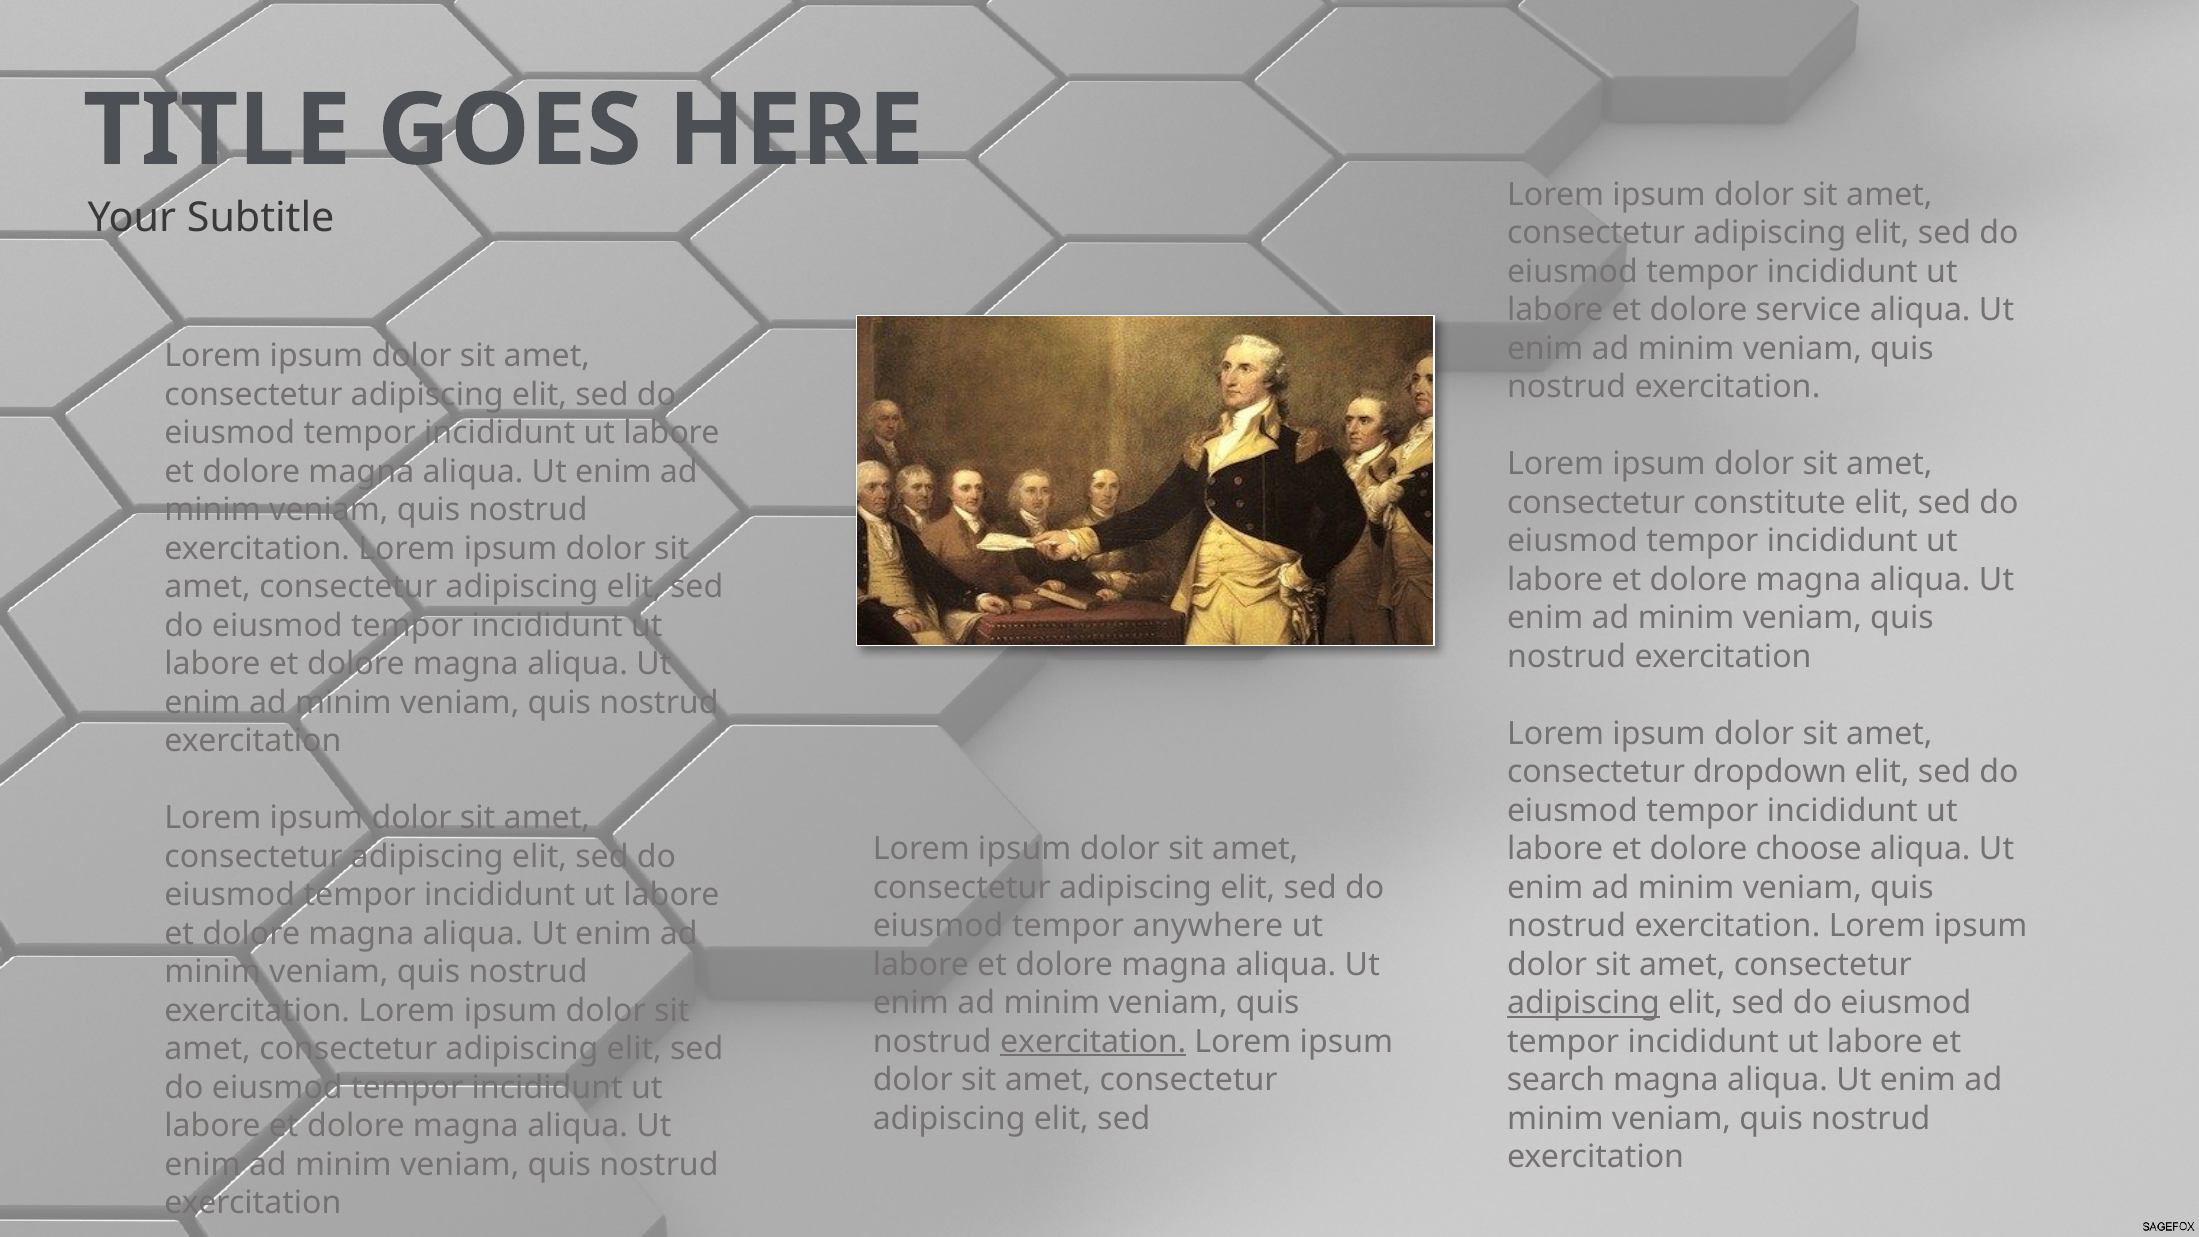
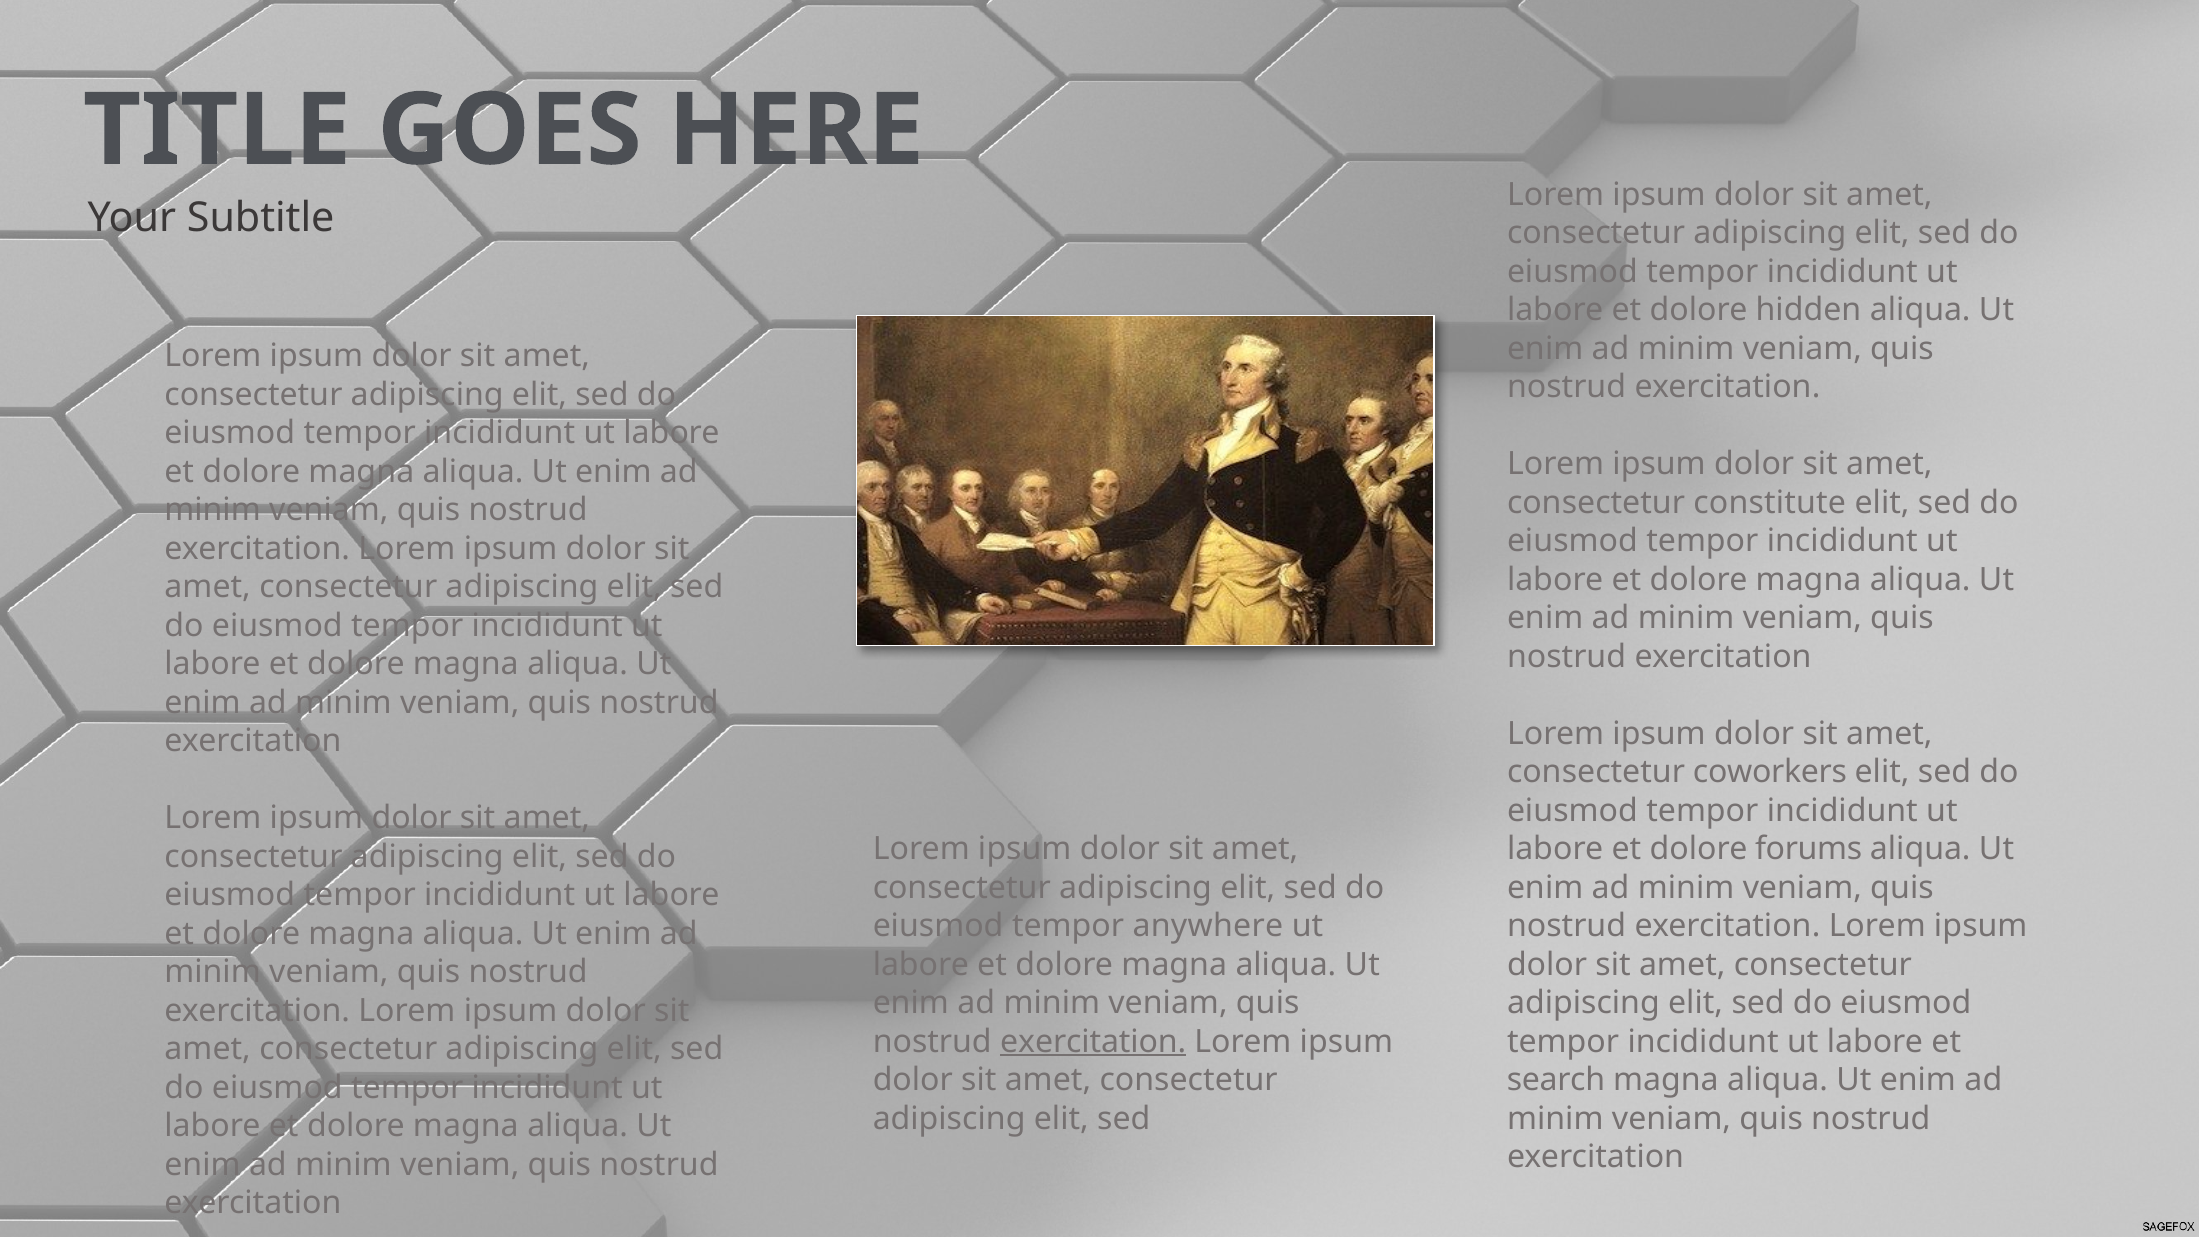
service: service -> hidden (1808, 310)
dropdown: dropdown -> coworkers (1770, 772)
choose: choose -> forums (1809, 849)
adipiscing underline: present -> none (1583, 1003)
